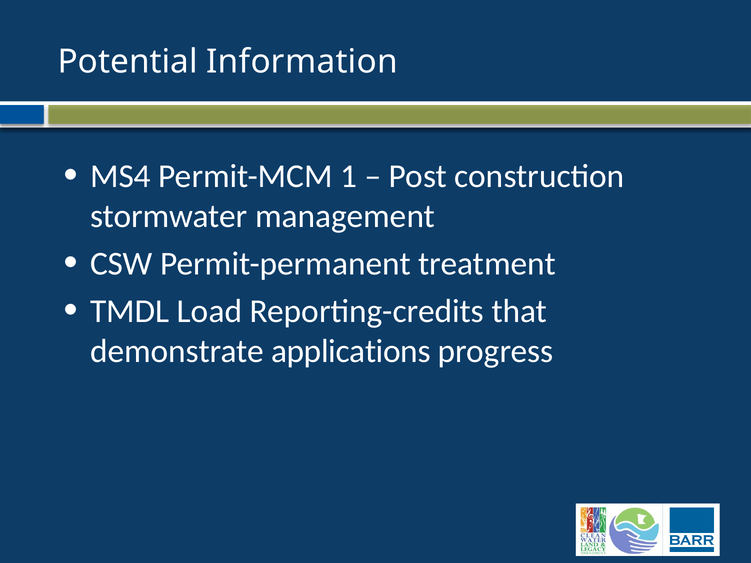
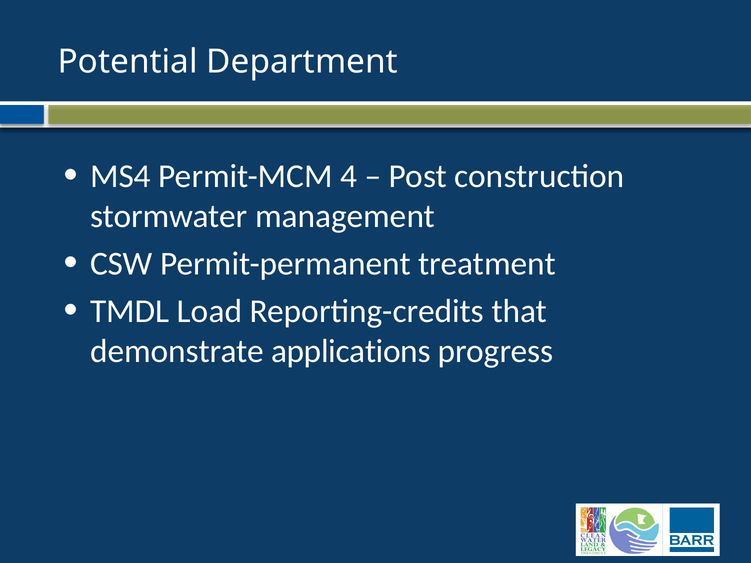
Information: Information -> Department (302, 62)
1: 1 -> 4 (349, 176)
